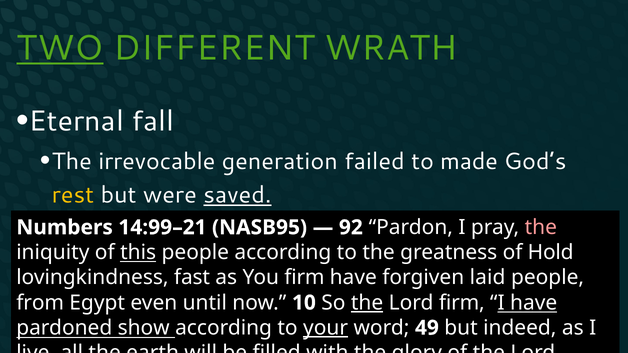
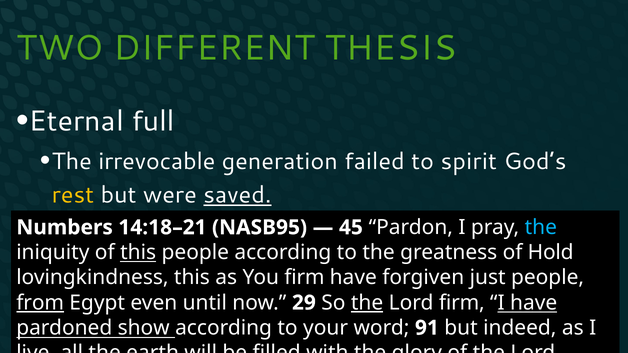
TWO underline: present -> none (60, 48)
WRATH: WRATH -> THESIS (391, 48)
fall: fall -> full (153, 121)
made: made -> spirit (469, 161)
14:99–21: 14:99–21 -> 14:18–21 (162, 228)
92: 92 -> 45 (351, 228)
the colour: pink -> light blue (541, 228)
lovingkindness fast: fast -> this (192, 278)
laid: laid -> just (488, 278)
from underline: none -> present (40, 303)
10: 10 -> 29 (304, 303)
your underline: present -> none (326, 328)
49: 49 -> 91 (427, 328)
